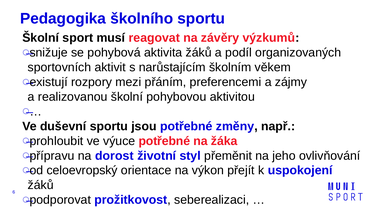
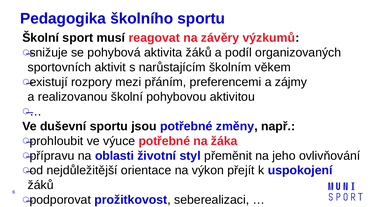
dorost: dorost -> oblasti (115, 156)
celoevropský: celoevropský -> nejdůležitější (82, 170)
